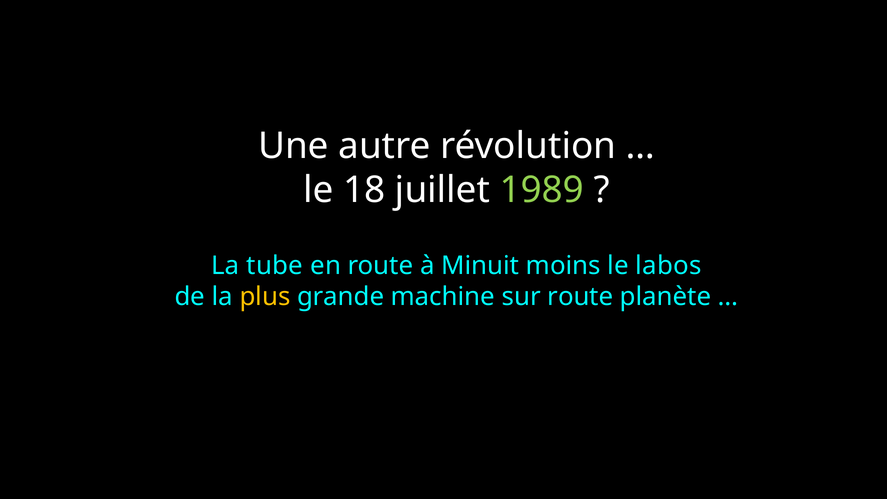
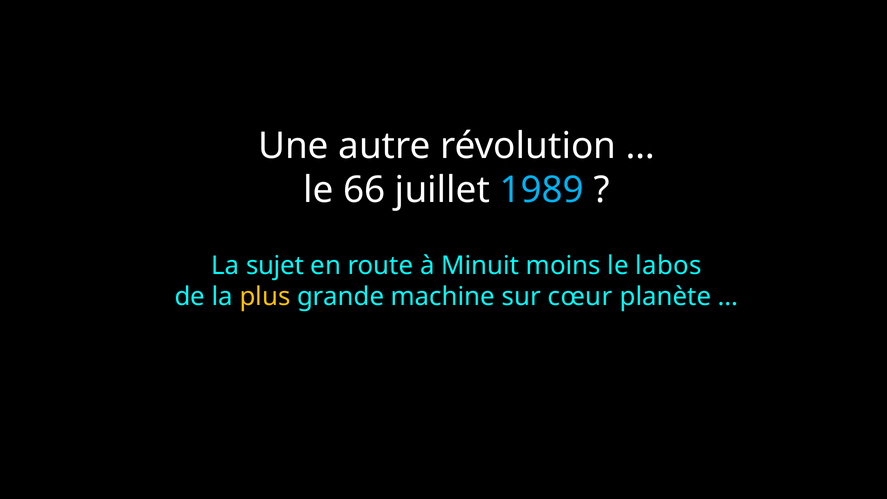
18: 18 -> 66 (364, 190)
1989 colour: light green -> light blue (542, 190)
tube: tube -> sujet (275, 266)
sur route: route -> cœur (580, 297)
